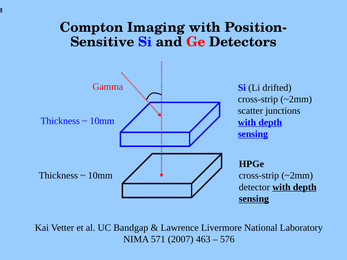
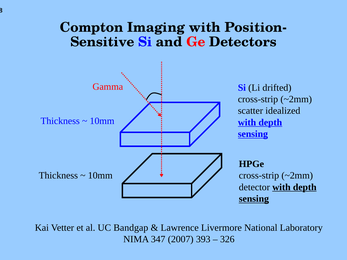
junctions: junctions -> idealized (283, 111)
571: 571 -> 347 (158, 239)
463: 463 -> 393 (203, 239)
576: 576 -> 326 (227, 239)
